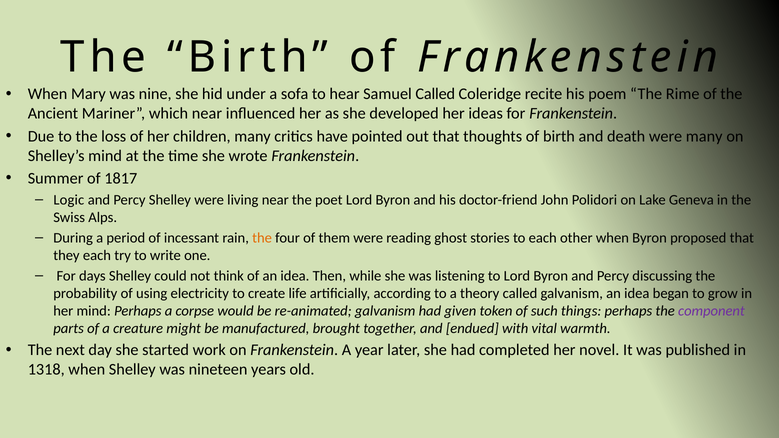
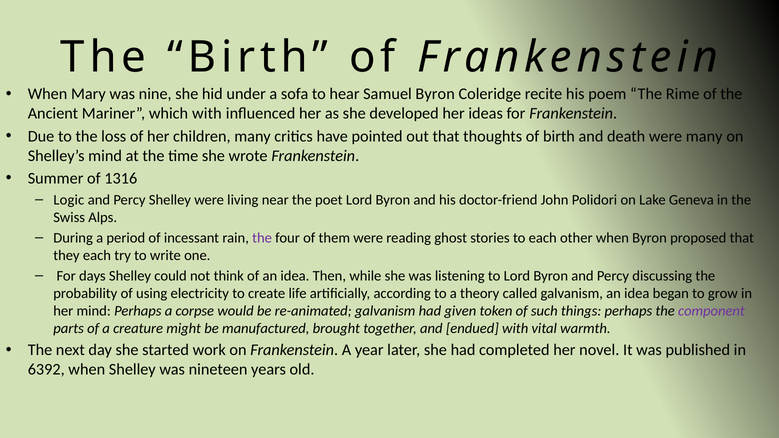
Samuel Called: Called -> Byron (435, 94)
which near: near -> with (207, 114)
1817: 1817 -> 1316 (121, 179)
the colour: orange -> purple (262, 238)
1318: 1318 -> 6392 (46, 370)
